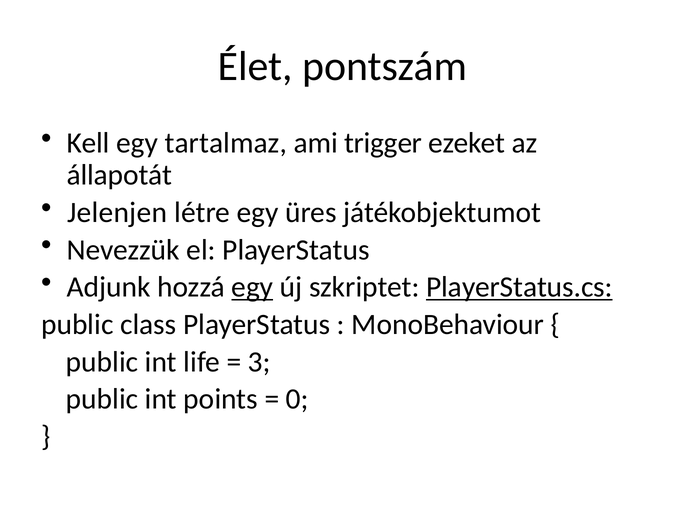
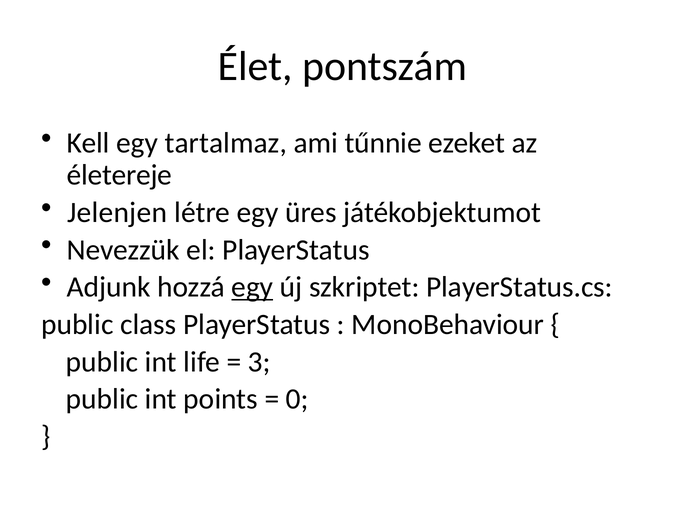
trigger: trigger -> tűnnie (383, 143)
állapotát: állapotát -> életereje (119, 175)
PlayerStatus.cs underline: present -> none (519, 287)
